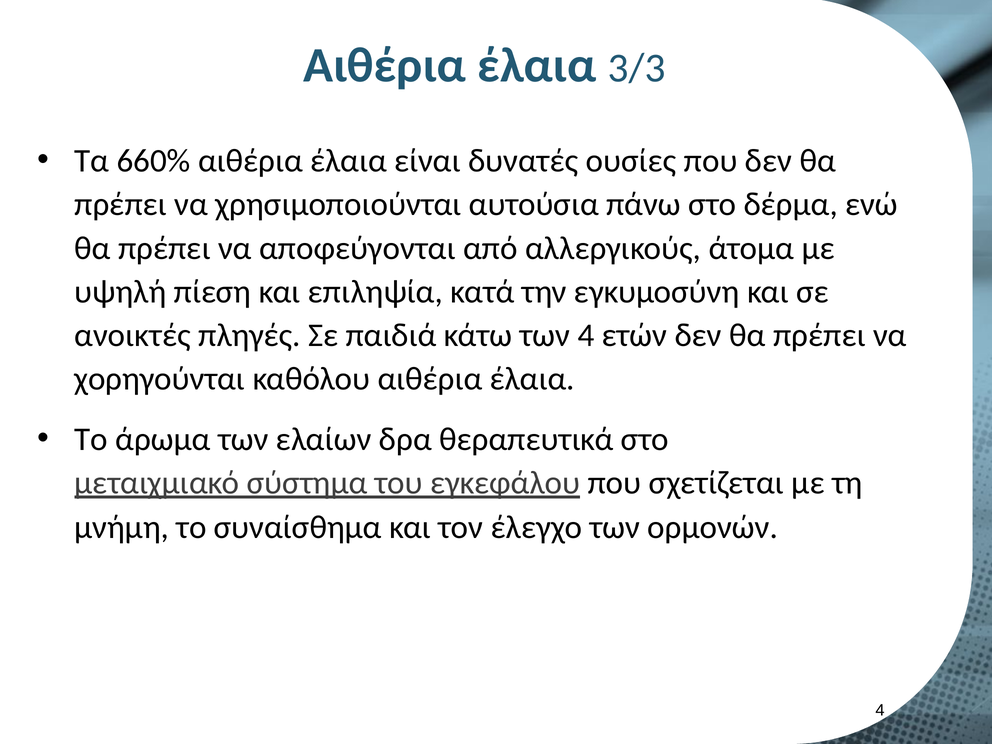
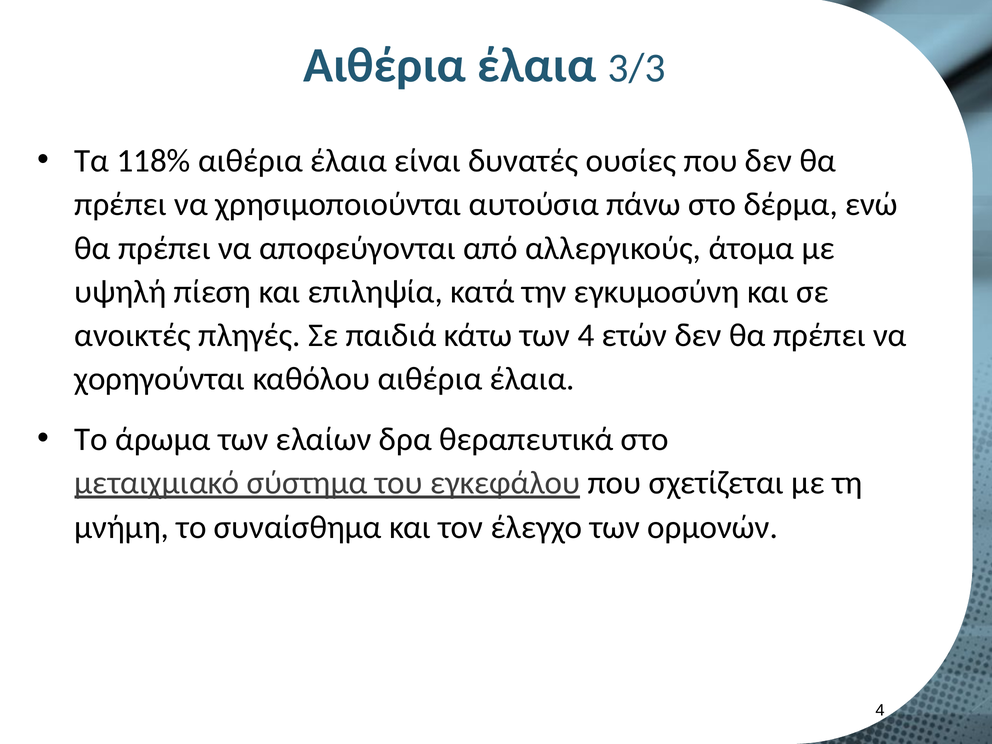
660%: 660% -> 118% (154, 161)
